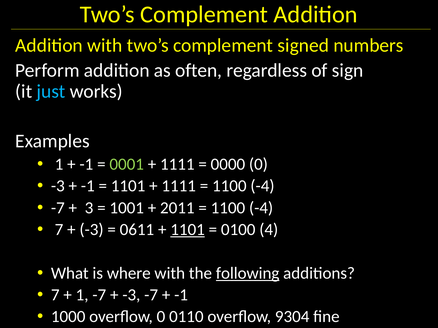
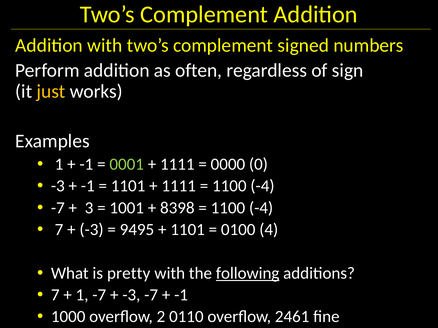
just colour: light blue -> yellow (51, 91)
2011: 2011 -> 8398 (177, 208)
0611: 0611 -> 9495 (137, 230)
1101 underline: present -> none (188, 230)
where: where -> pretty (129, 273)
overflow 0: 0 -> 2 (161, 317)
9304: 9304 -> 2461 (292, 317)
